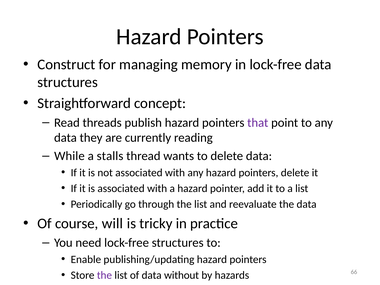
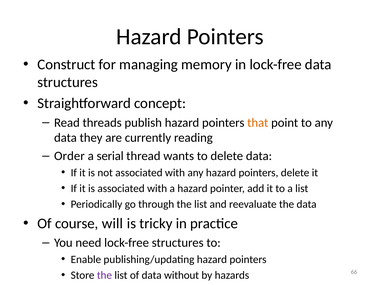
that colour: purple -> orange (258, 123)
While: While -> Order (69, 156)
stalls: stalls -> serial (110, 156)
